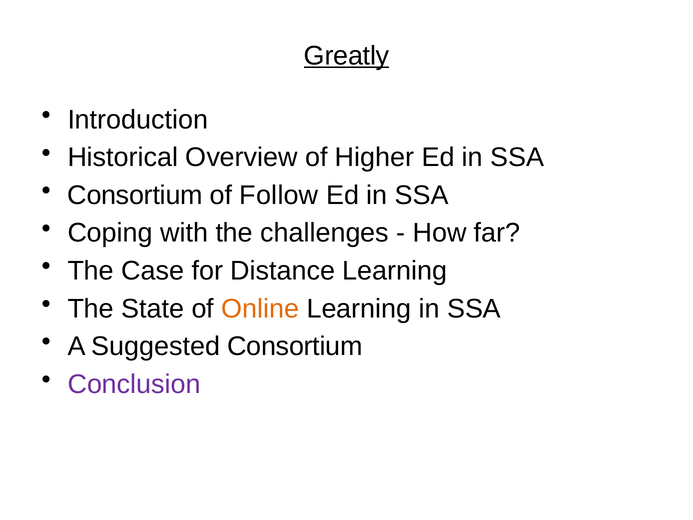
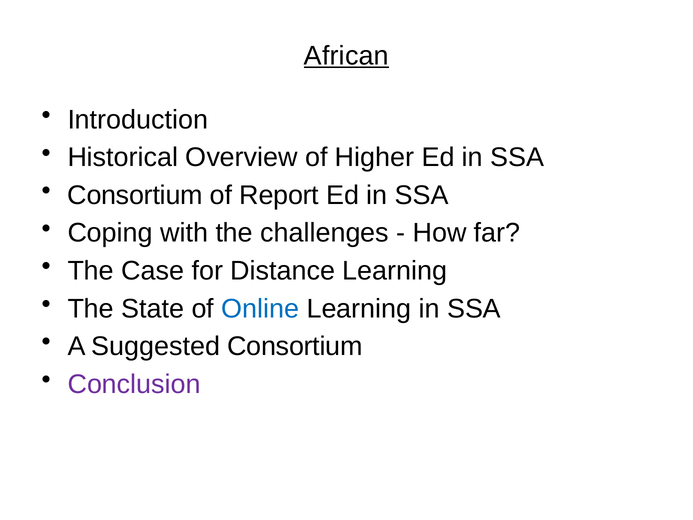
Greatly: Greatly -> African (346, 56)
Follow: Follow -> Report (279, 195)
Online colour: orange -> blue (260, 308)
